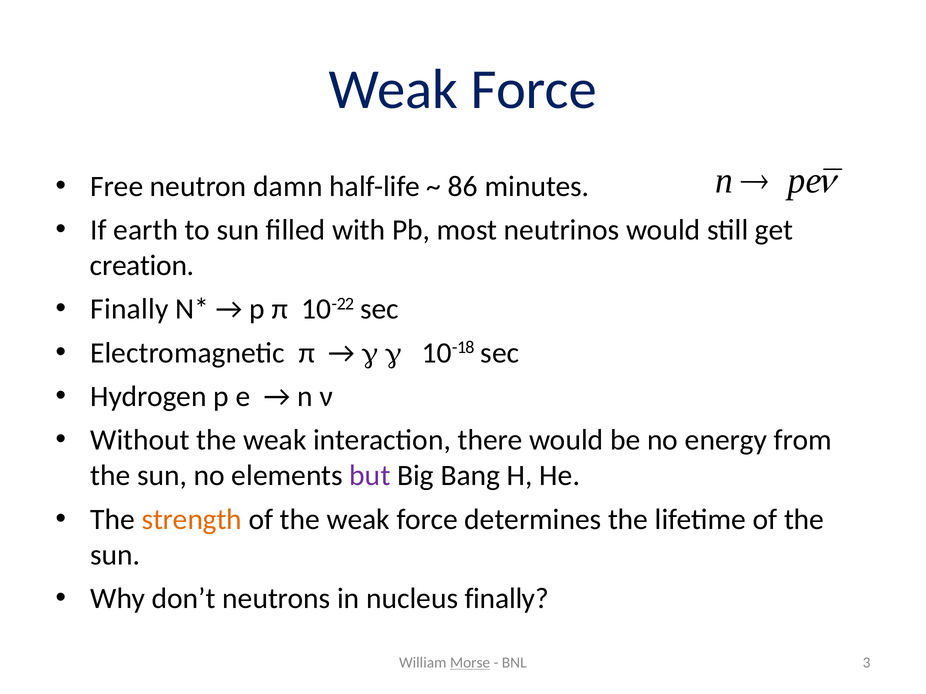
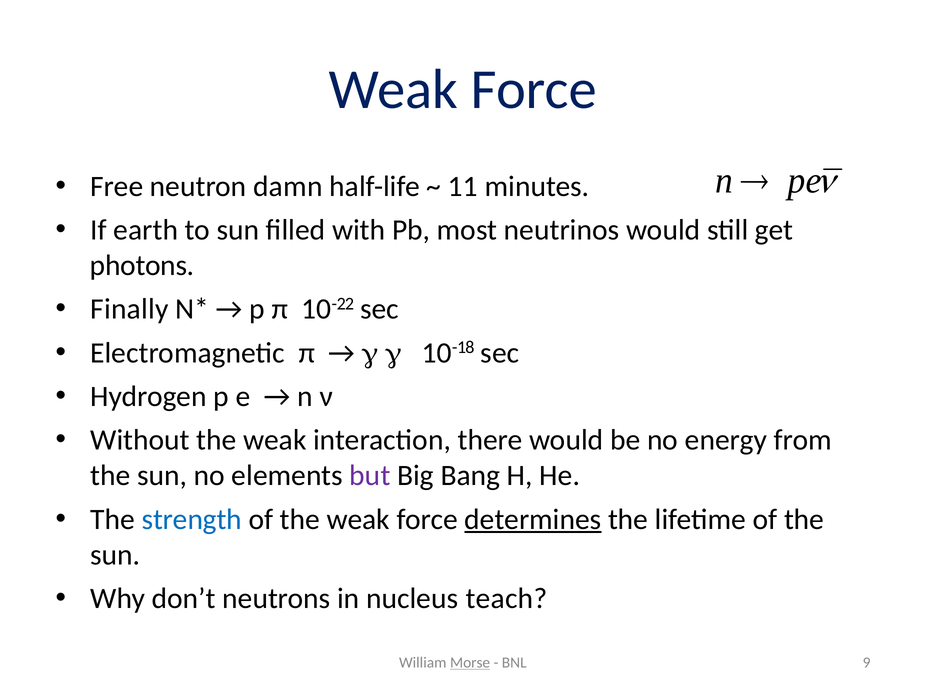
86: 86 -> 11 (463, 186)
creation: creation -> photons (142, 266)
strength colour: orange -> blue (192, 520)
determines underline: none -> present (533, 520)
nucleus finally: finally -> teach (506, 599)
3: 3 -> 9 (867, 663)
